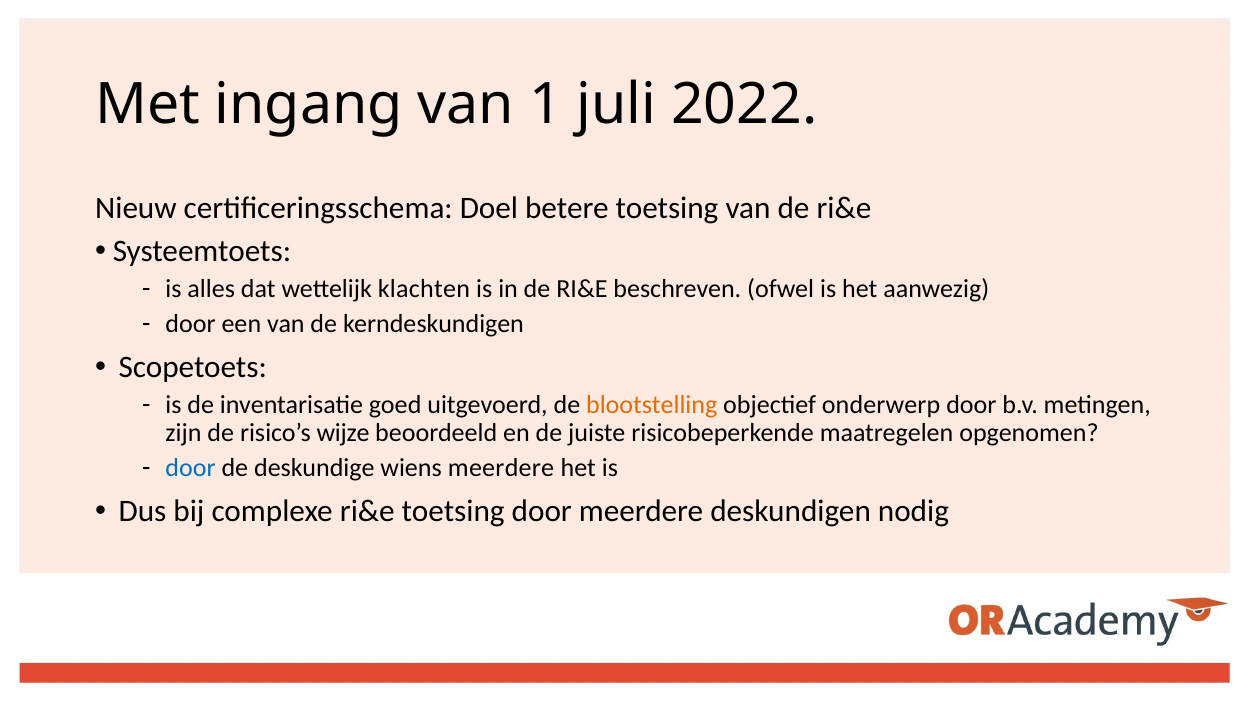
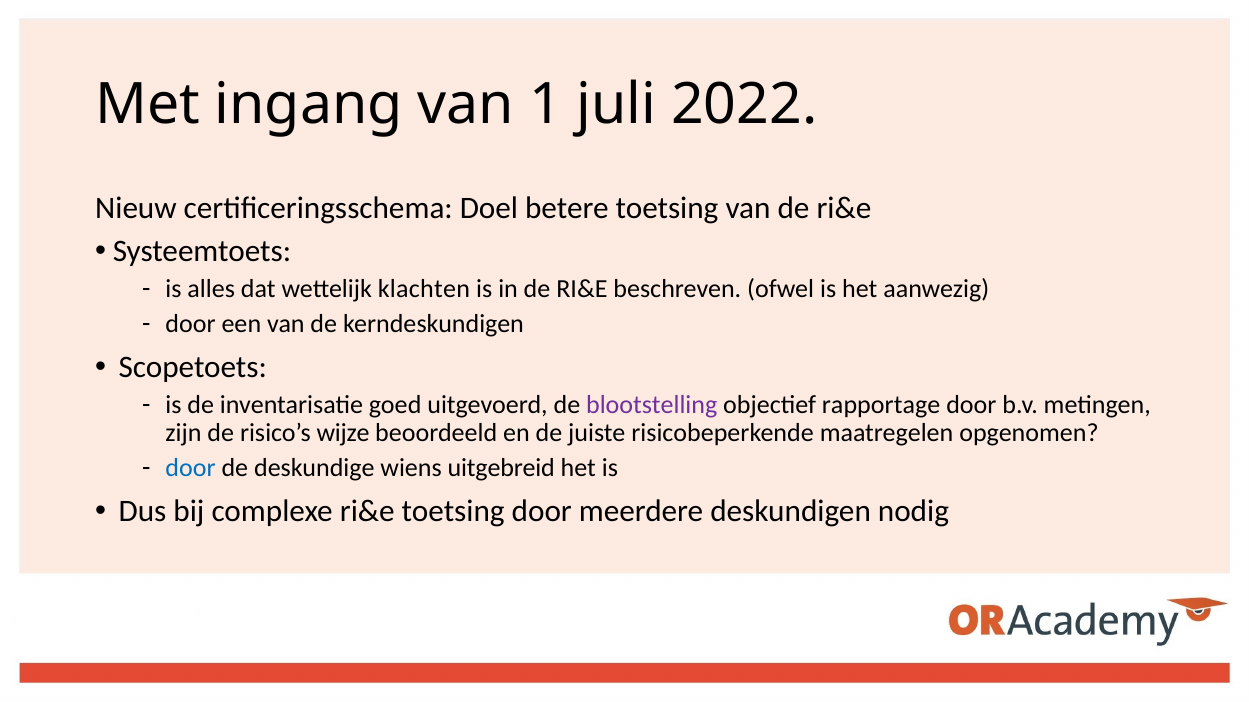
blootstelling colour: orange -> purple (652, 405)
onderwerp: onderwerp -> rapportage (881, 405)
wiens meerdere: meerdere -> uitgebreid (501, 468)
